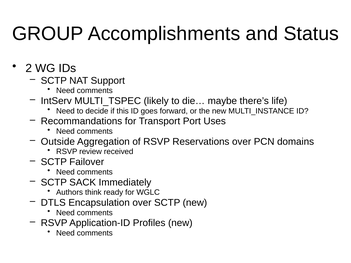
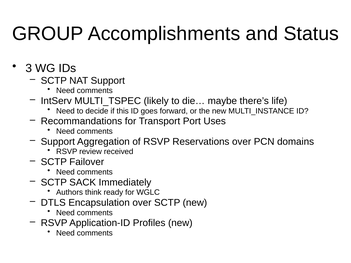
2: 2 -> 3 (29, 68)
Outside: Outside -> Support (58, 142)
